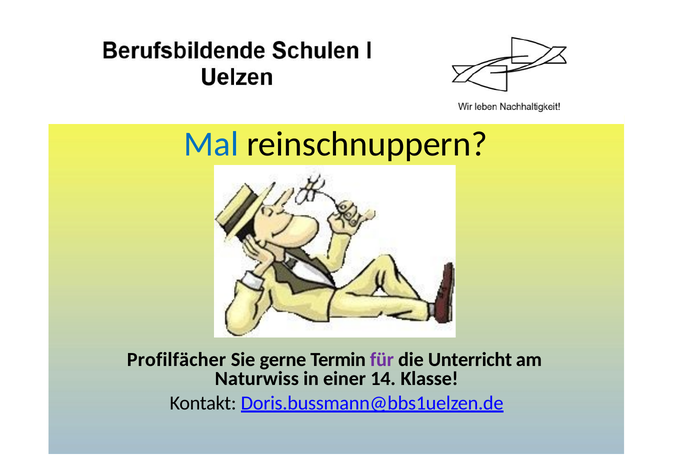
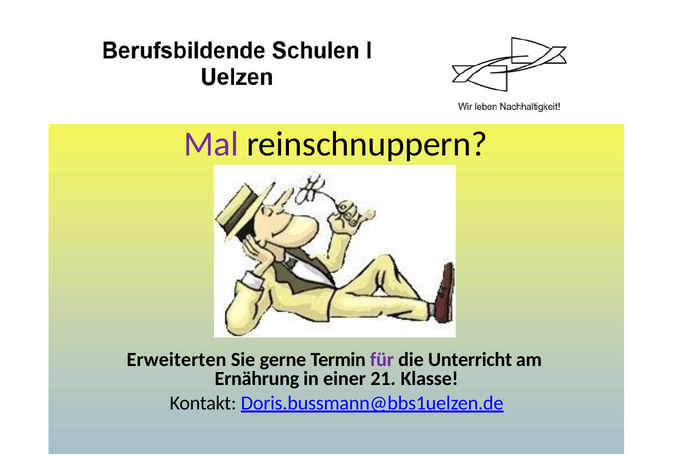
Mal colour: blue -> purple (211, 144)
Profilfächer: Profilfächer -> Erweiterten (177, 360)
Naturwiss: Naturwiss -> Ernährung (257, 379)
14: 14 -> 21 (383, 379)
